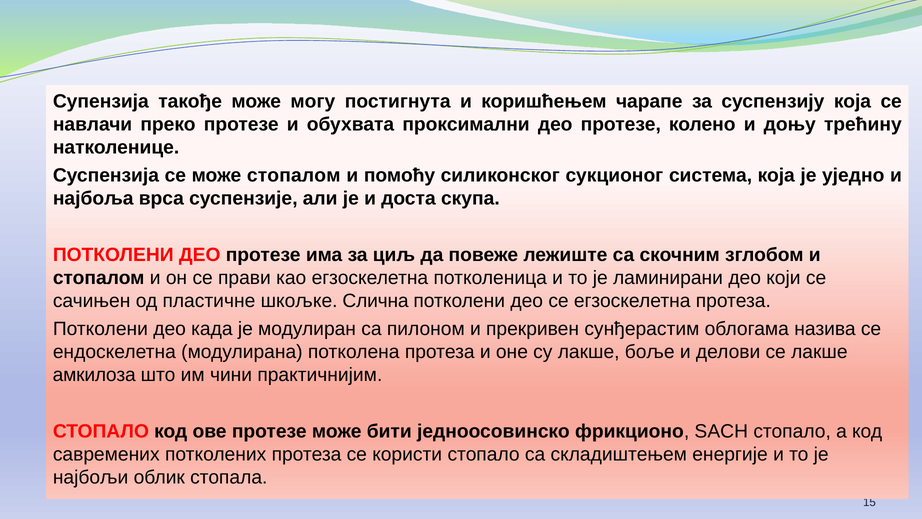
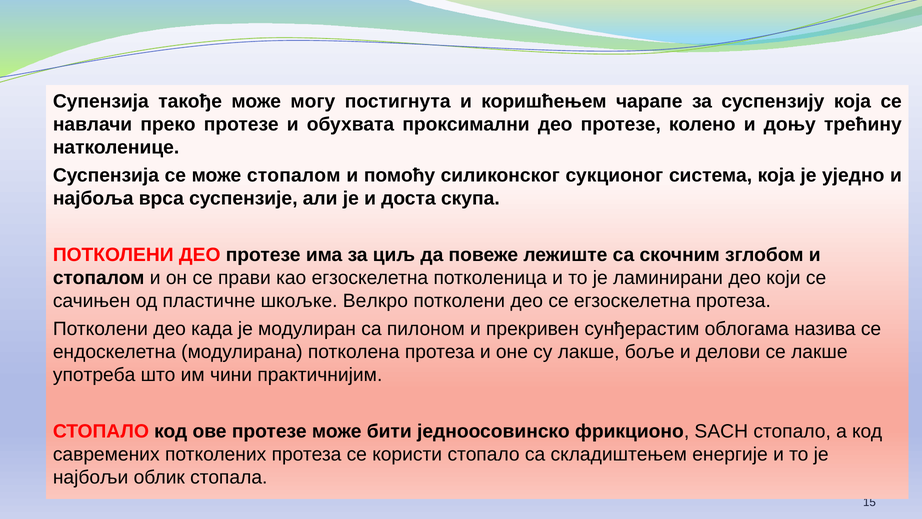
Слична: Слична -> Велкро (375, 301)
амкилоза: амкилоза -> употреба (94, 375)
